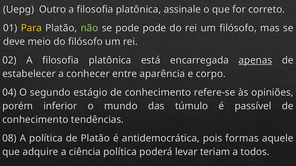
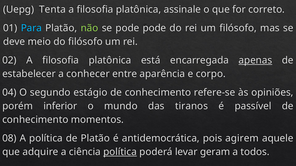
Outro: Outro -> Tenta (53, 10)
Para colour: yellow -> light blue (31, 28)
túmulo: túmulo -> tiranos (191, 106)
tendências: tendências -> momentos (97, 120)
formas: formas -> agirem (242, 139)
política underline: none -> present (120, 152)
teriam: teriam -> geram (215, 152)
